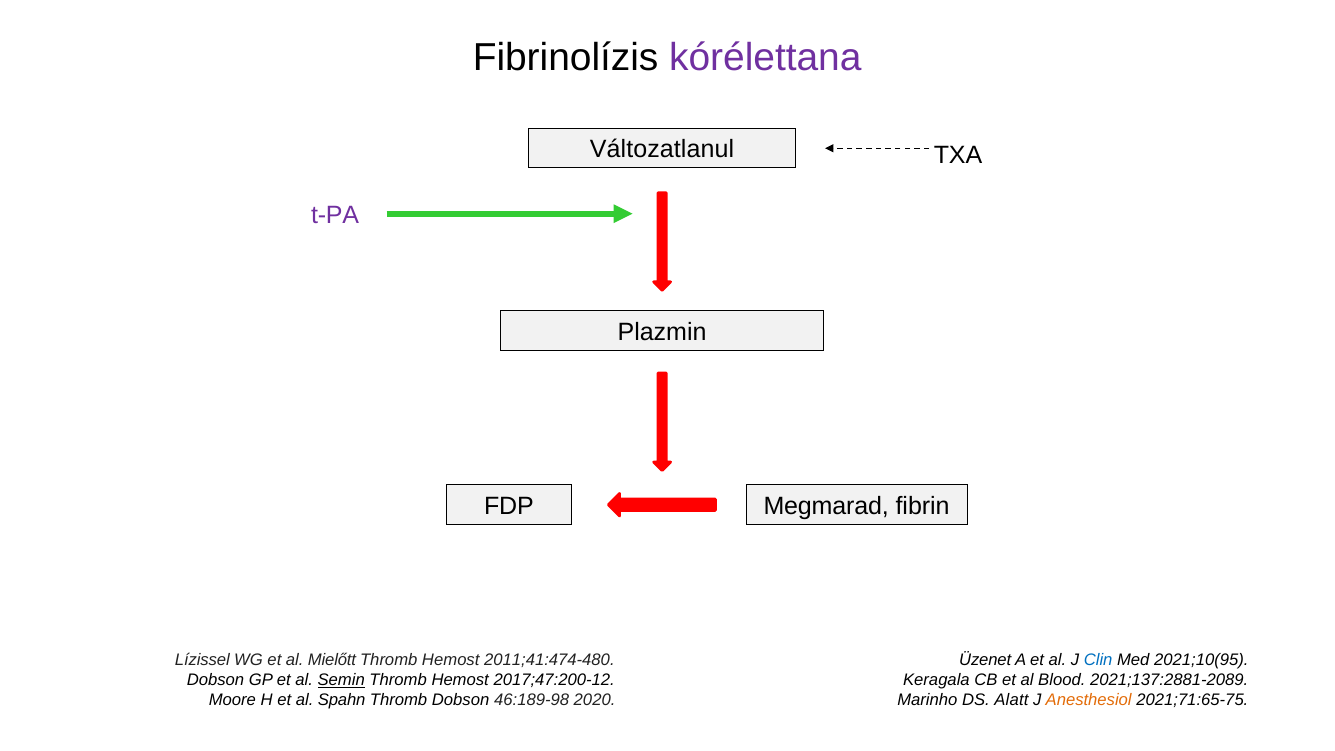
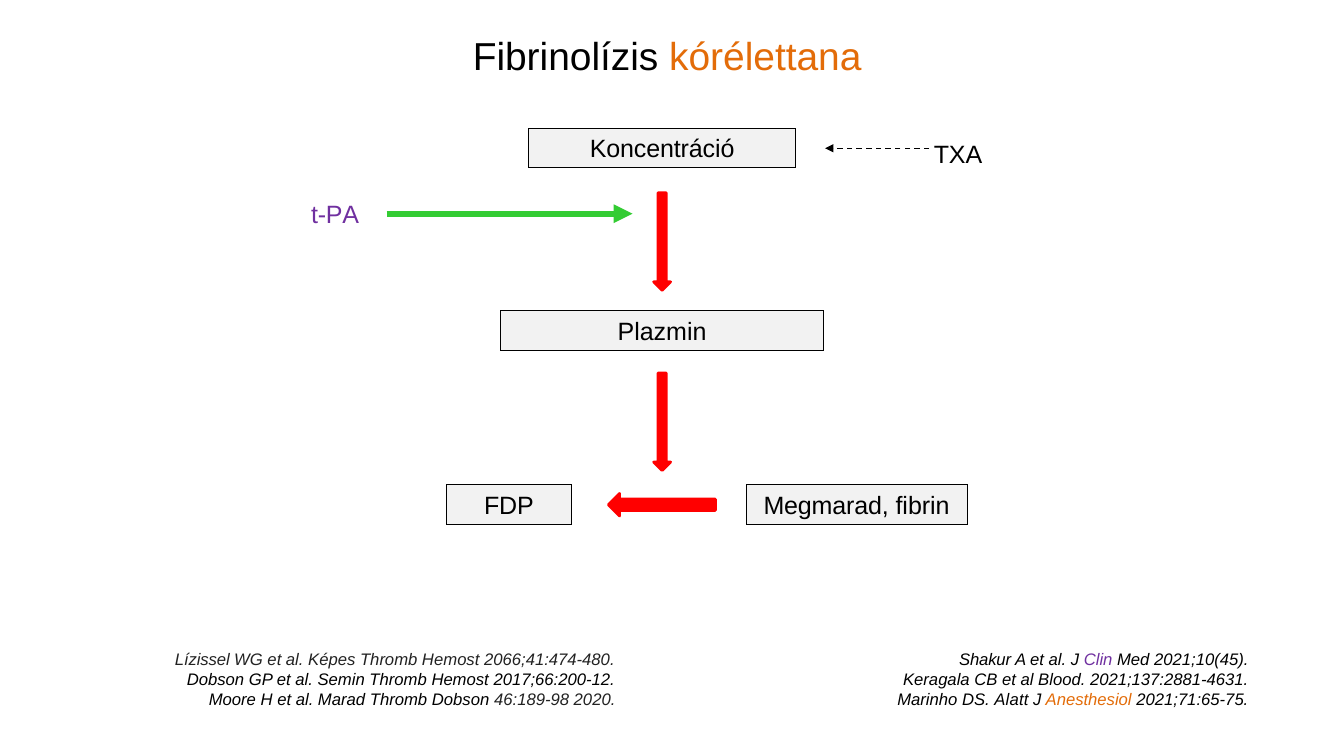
kórélettana colour: purple -> orange (765, 57)
Változatlanul: Változatlanul -> Koncentráció (662, 150)
Mielőtt: Mielőtt -> Képes (332, 660)
2011;41:474-480: 2011;41:474-480 -> 2066;41:474-480 (549, 660)
Üzenet: Üzenet -> Shakur (985, 660)
Clin colour: blue -> purple (1098, 660)
2021;10(95: 2021;10(95 -> 2021;10(45 (1201, 660)
Semin underline: present -> none (341, 680)
2017;47:200-12: 2017;47:200-12 -> 2017;66:200-12 (554, 680)
2021;137:2881-2089: 2021;137:2881-2089 -> 2021;137:2881-4631 (1169, 680)
Spahn: Spahn -> Marad (342, 700)
